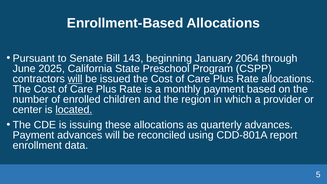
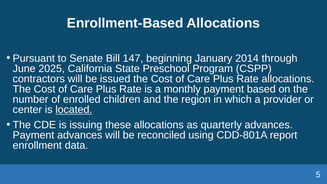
143: 143 -> 147 (133, 58)
2064: 2064 -> 2014 (247, 58)
will underline: present -> none (75, 79)
